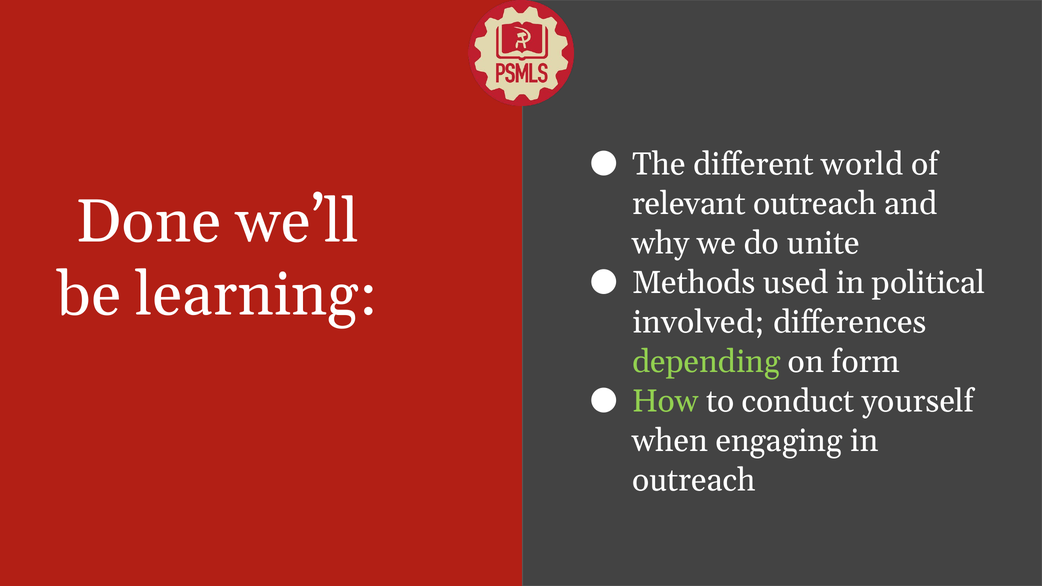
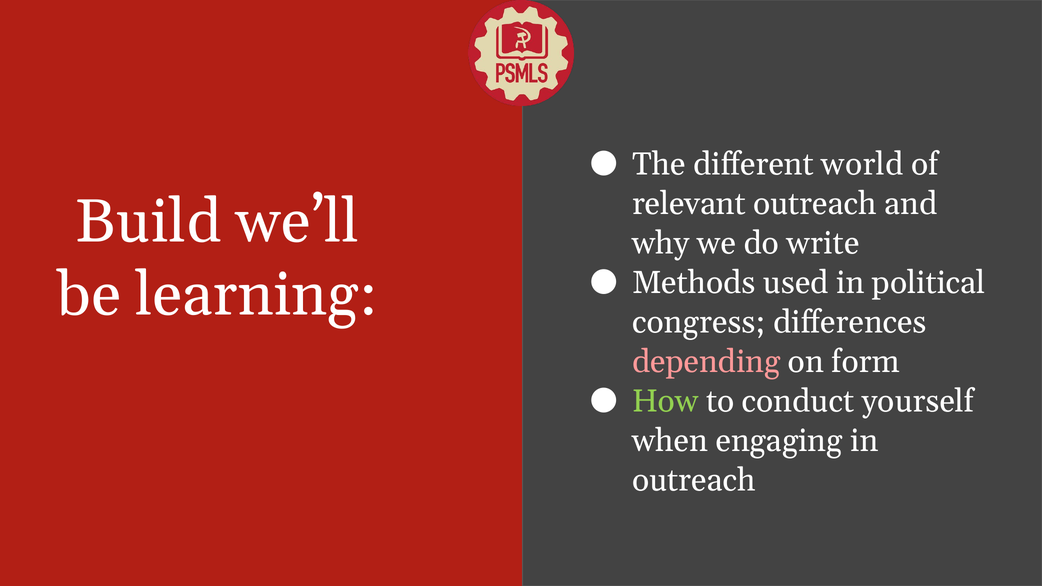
Done: Done -> Build (149, 222)
unite: unite -> write (823, 243)
involved: involved -> congress (699, 322)
depending colour: light green -> pink (706, 362)
